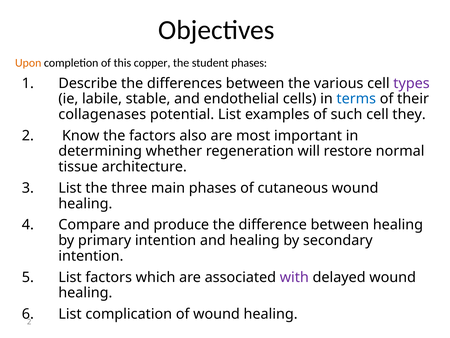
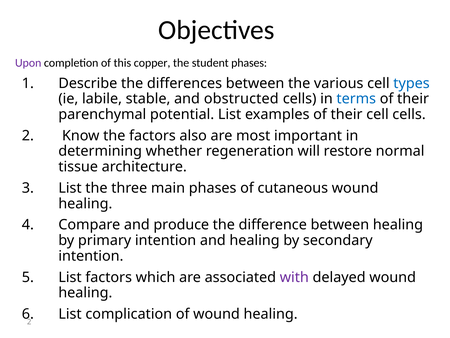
Upon colour: orange -> purple (28, 63)
types colour: purple -> blue (412, 83)
endothelial: endothelial -> obstructed (241, 99)
collagenases: collagenases -> parenchymal (102, 114)
examples of such: such -> their (347, 114)
cell they: they -> cells (409, 114)
